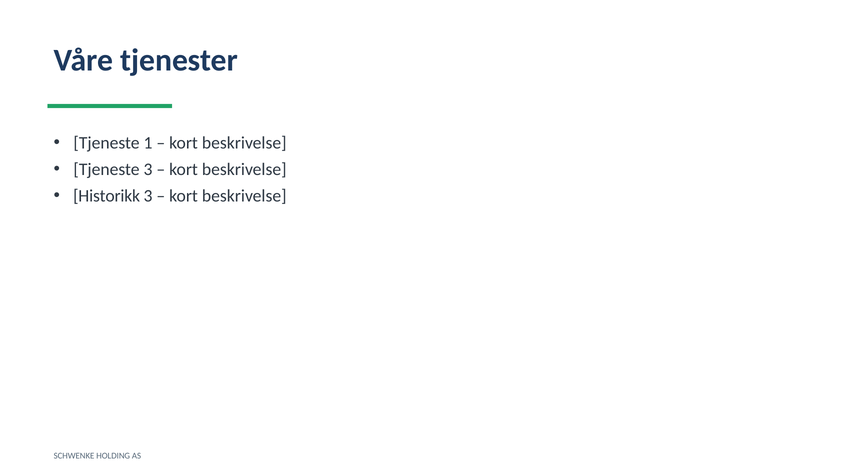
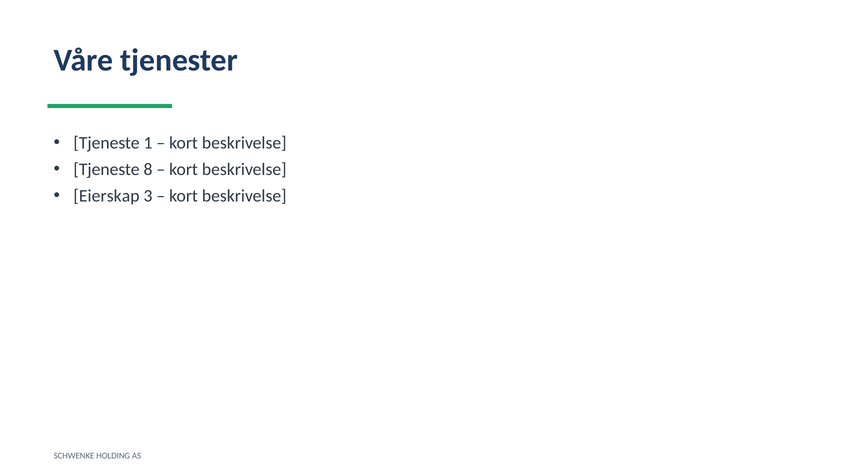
Tjeneste 3: 3 -> 8 (148, 169)
Historikk: Historikk -> Eierskap (107, 196)
